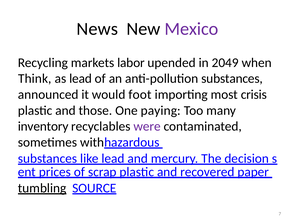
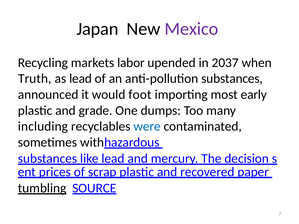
News: News -> Japan (97, 29)
2049: 2049 -> 2037 (225, 63)
Think: Think -> Truth (35, 79)
crisis: crisis -> early (254, 95)
those: those -> grade (96, 111)
paying: paying -> dumps (161, 111)
inventory: inventory -> including (43, 127)
were colour: purple -> blue (147, 127)
